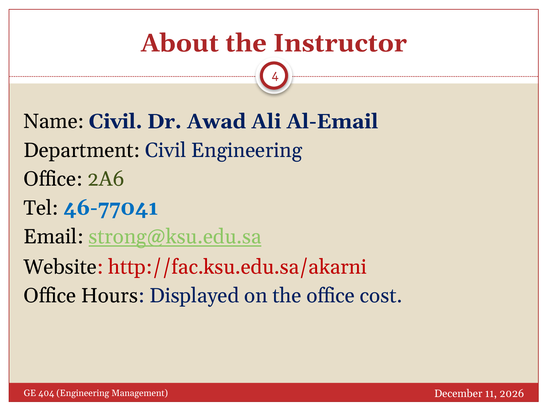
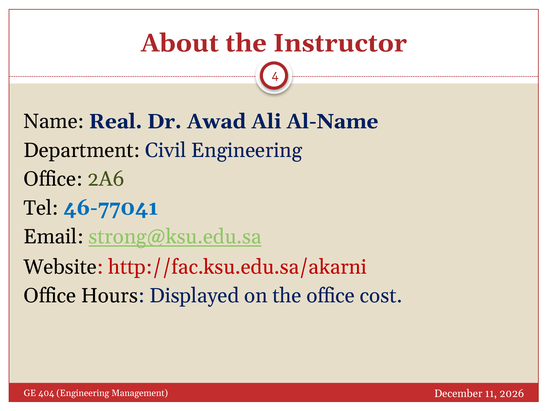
Name Civil: Civil -> Real (116, 121)
Al-Email: Al-Email -> Al-Name (332, 121)
